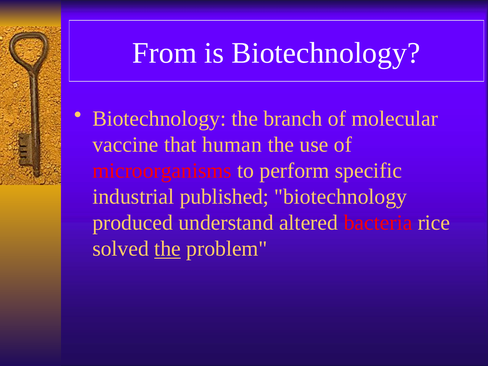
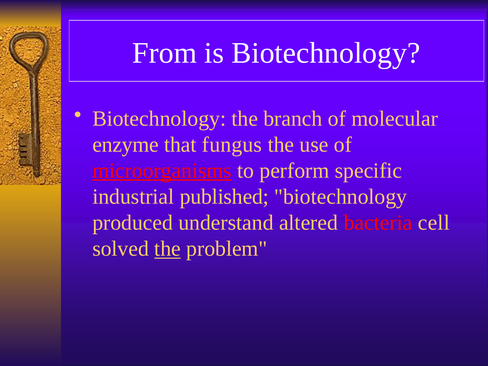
vaccine: vaccine -> enzyme (126, 145)
human: human -> fungus (232, 145)
microorganisms underline: none -> present (162, 171)
rice: rice -> cell (434, 223)
